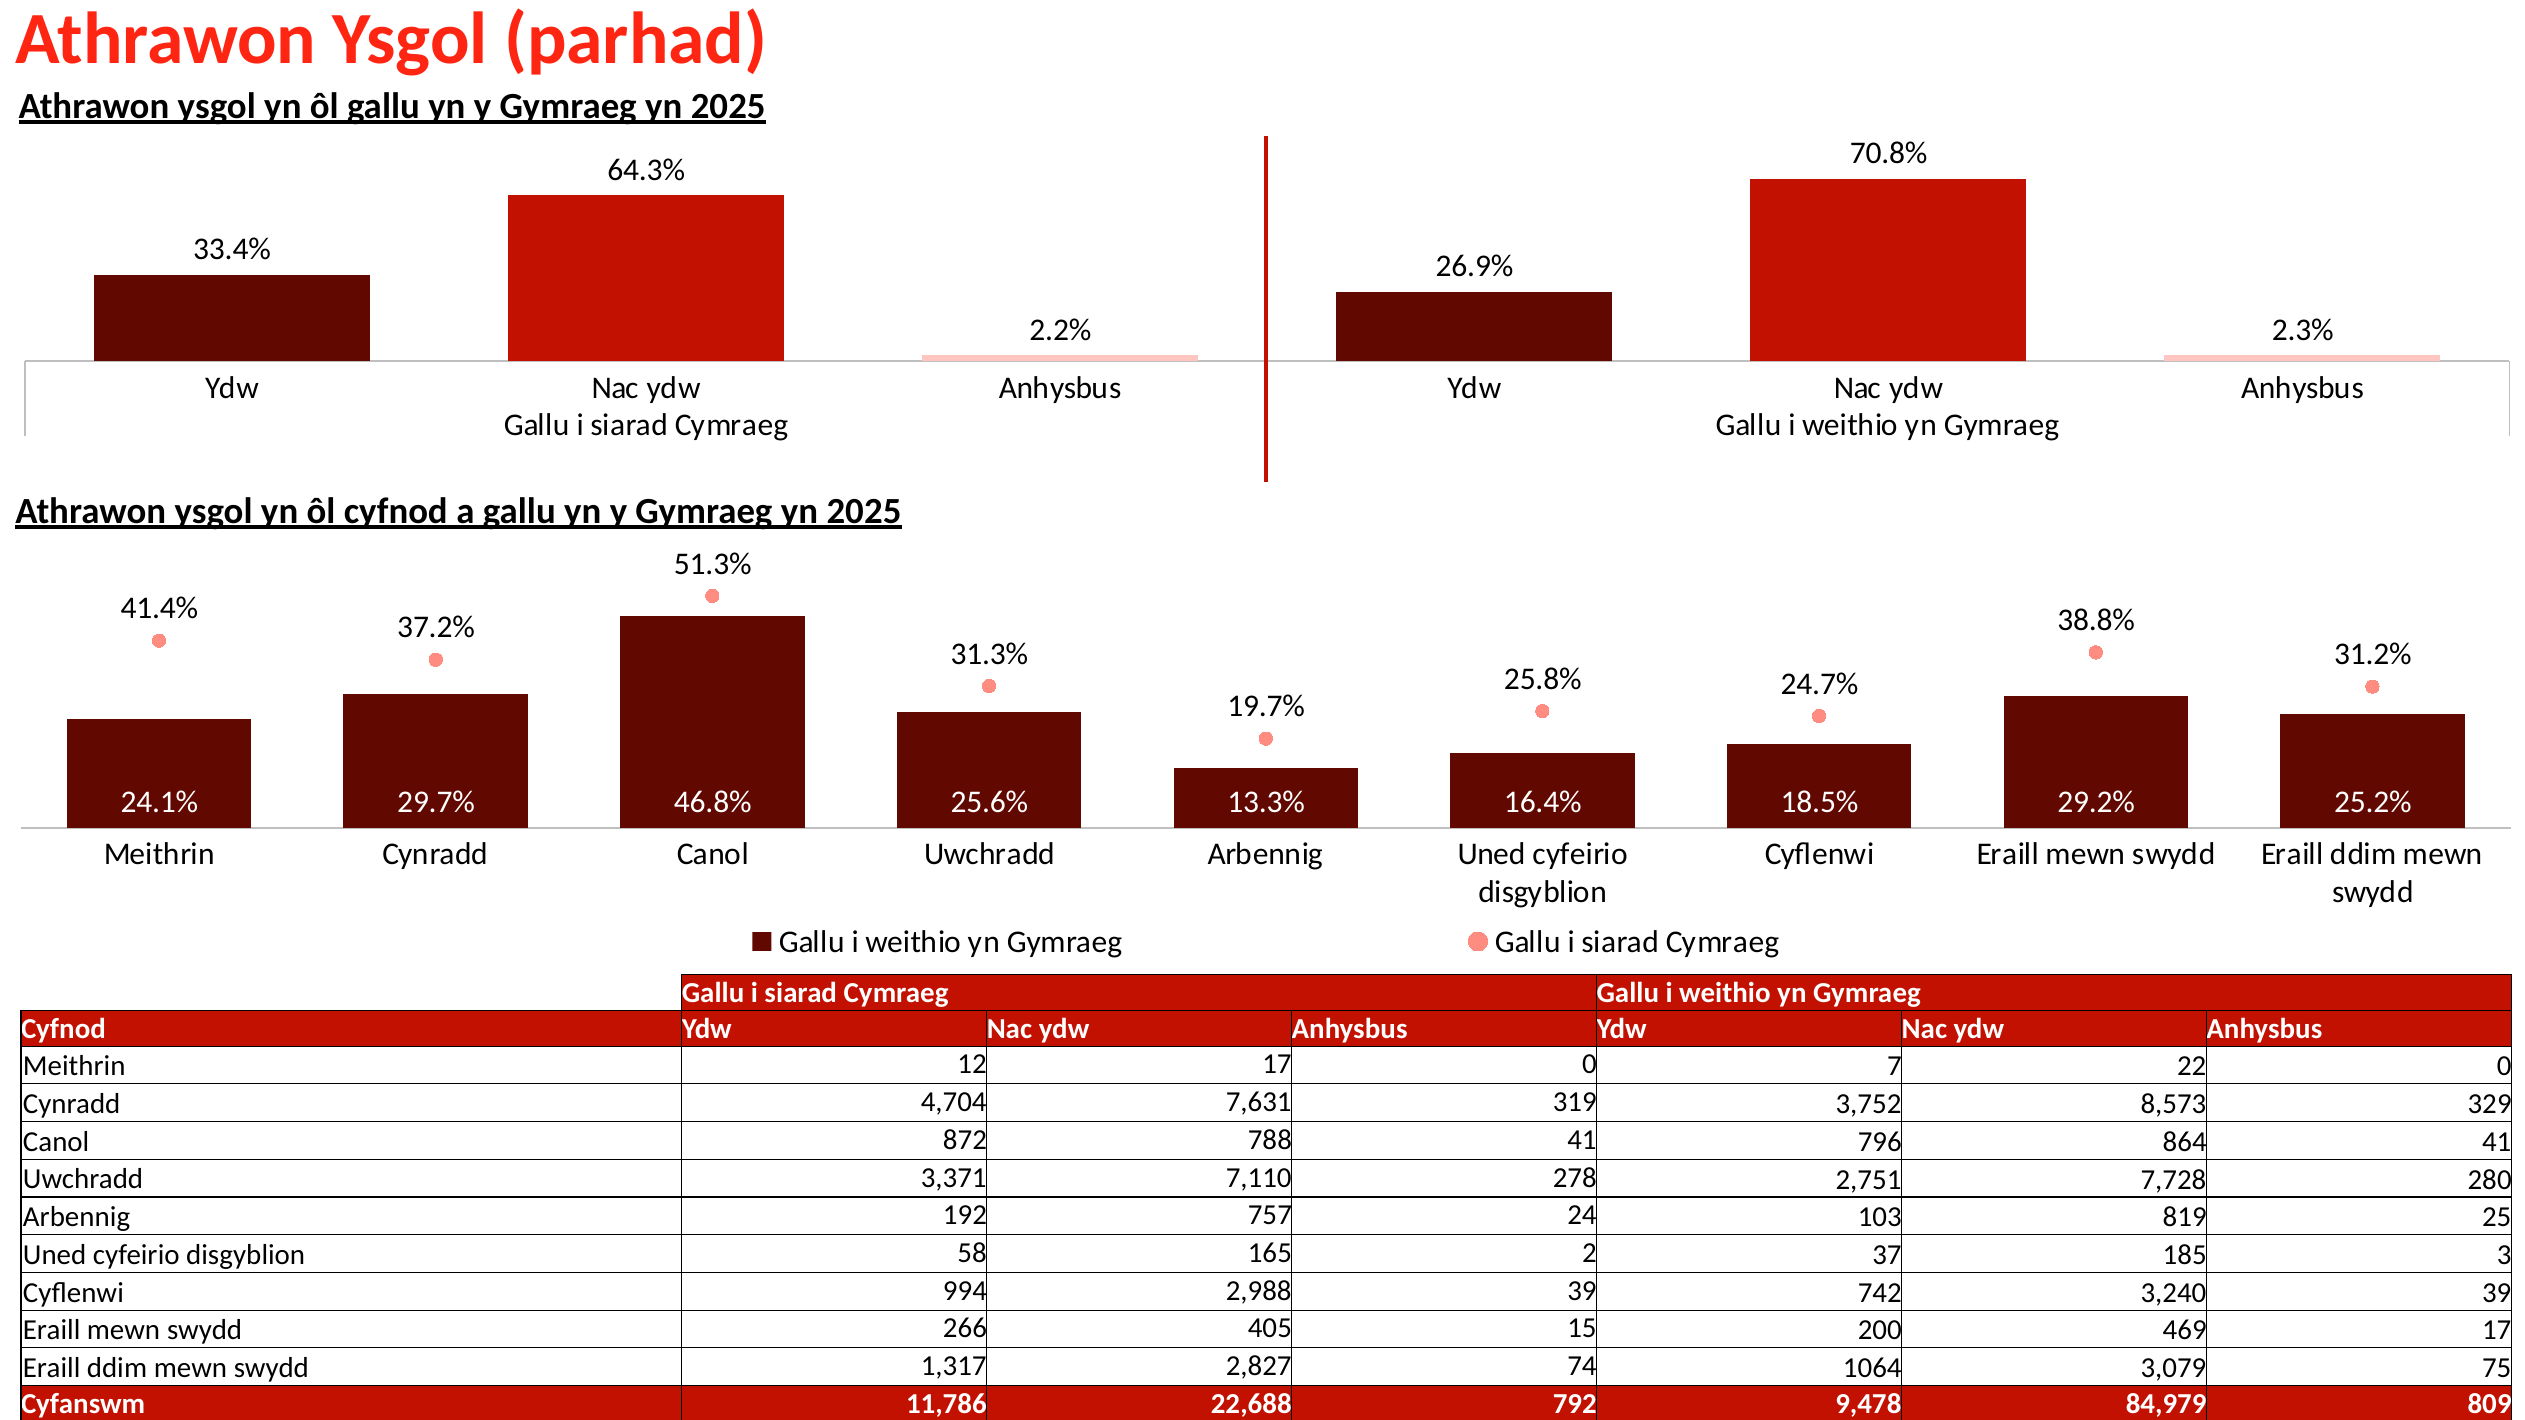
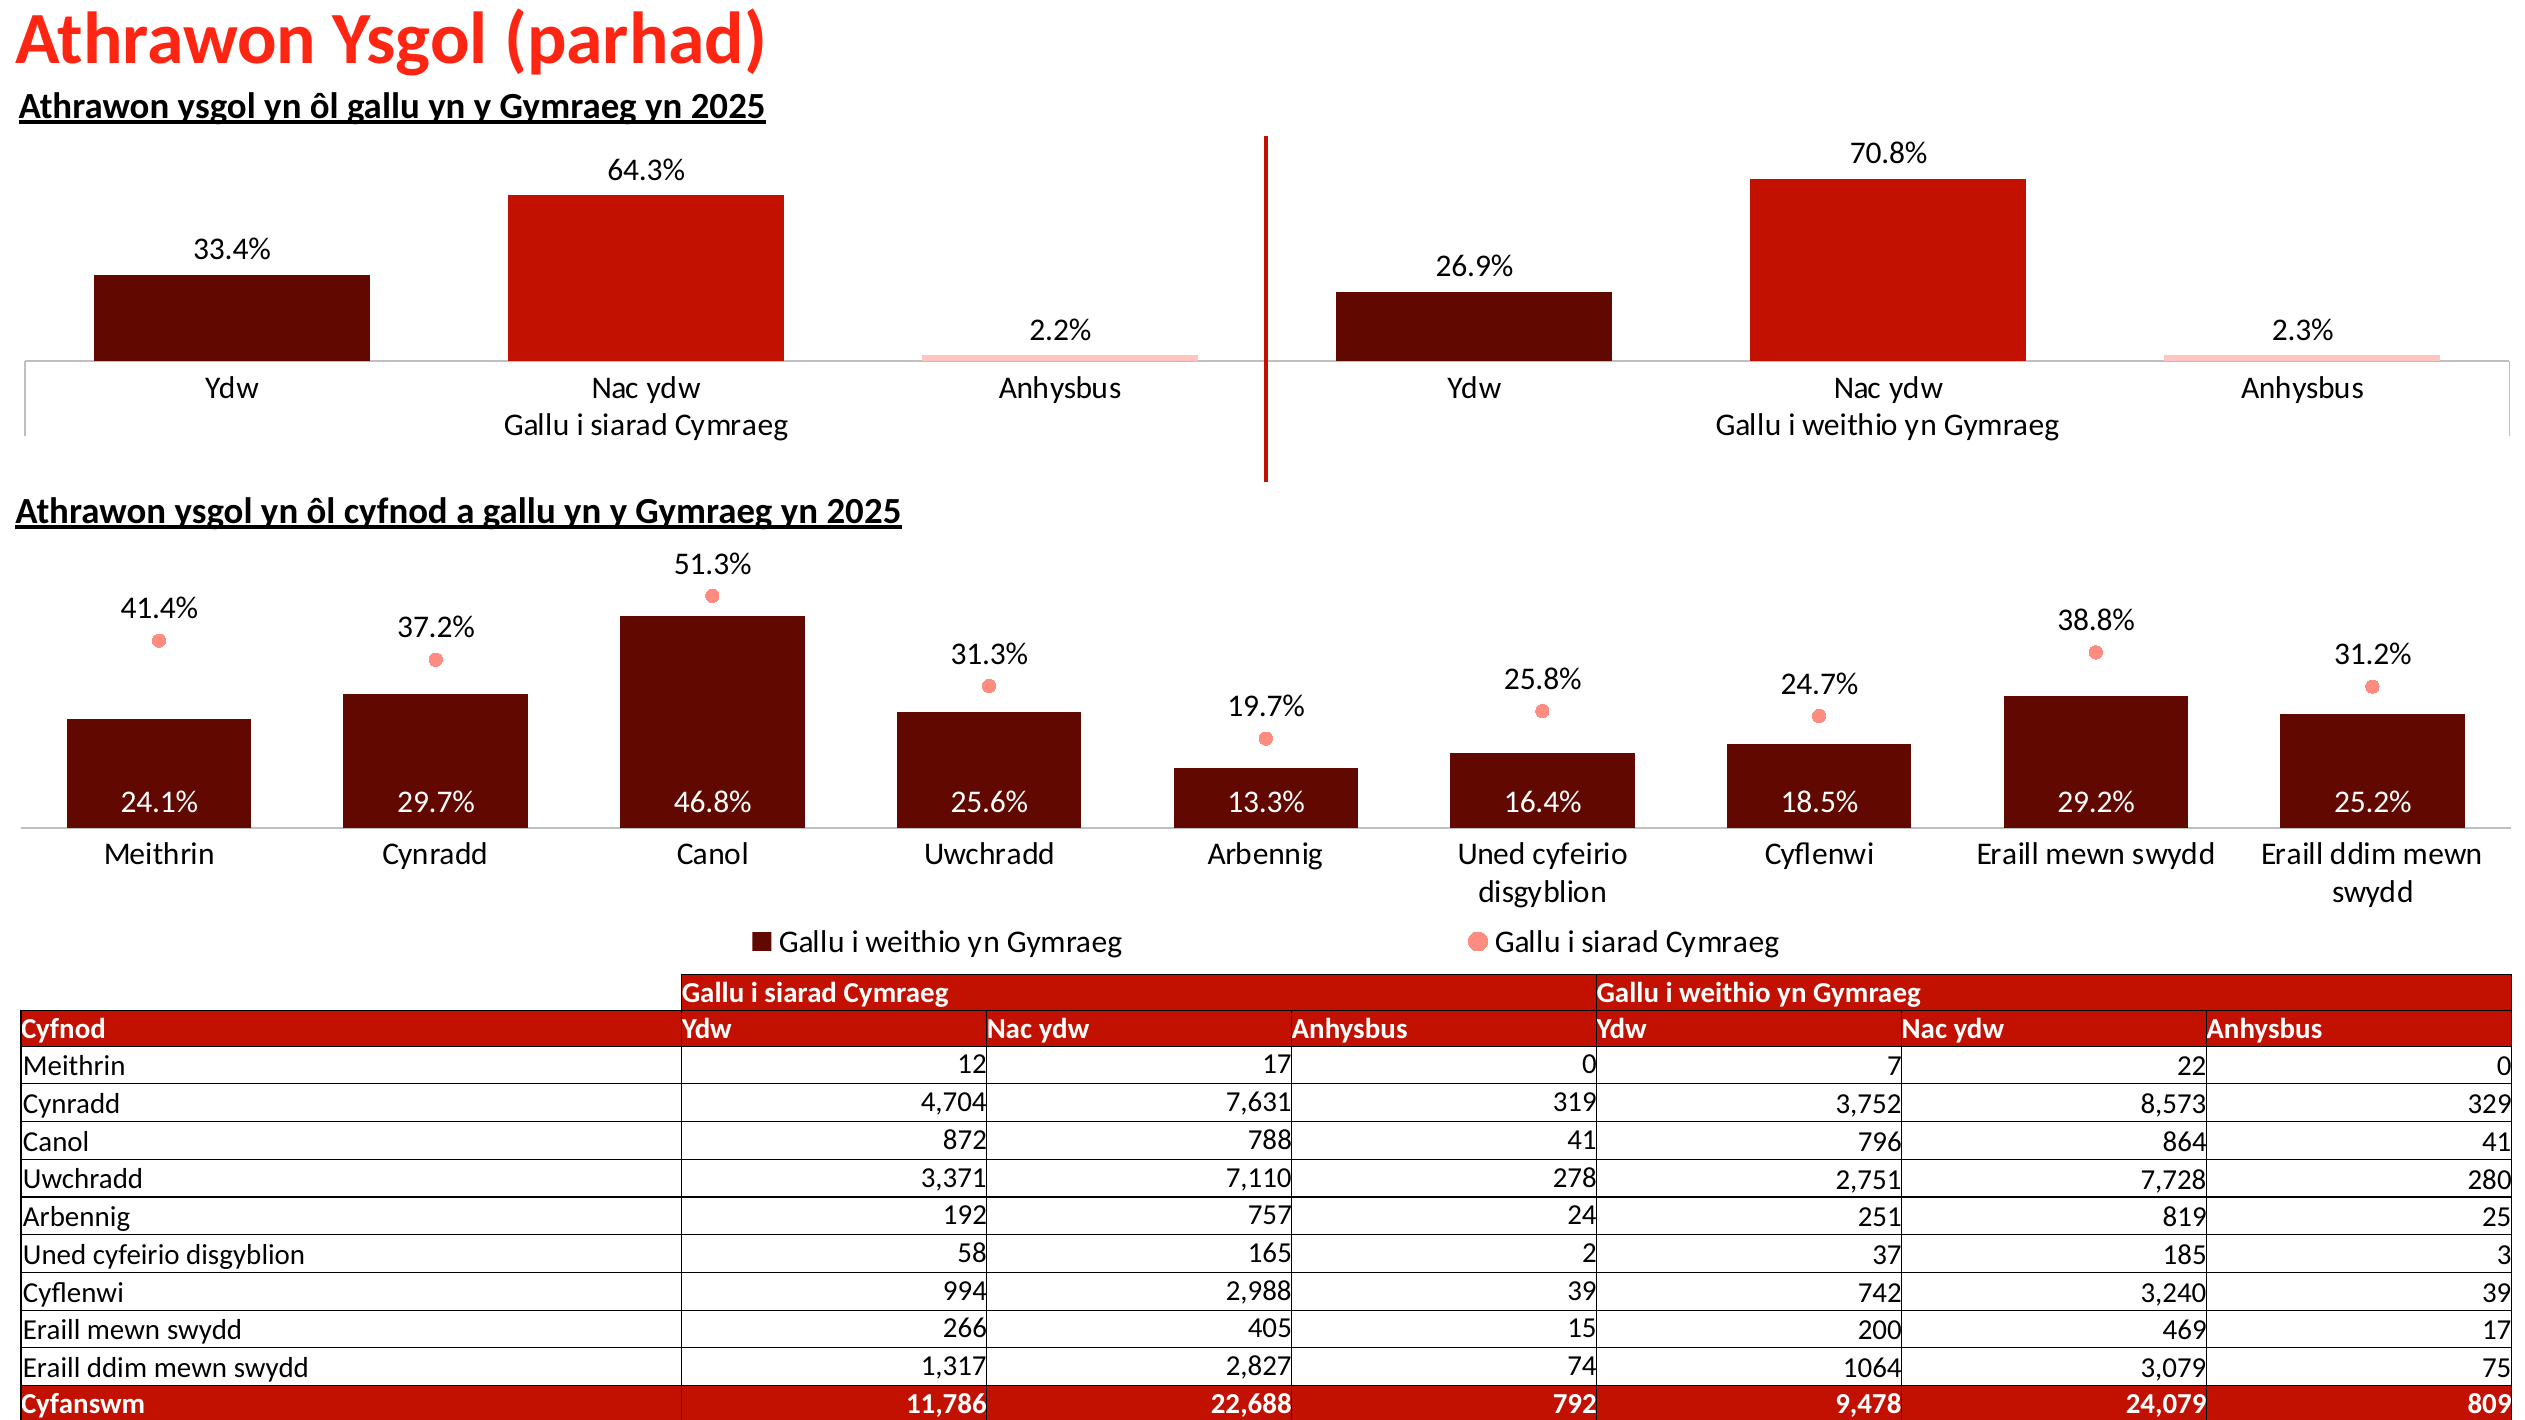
103: 103 -> 251 (1880, 1218)
84,979: 84,979 -> 24,079 (2166, 1404)
